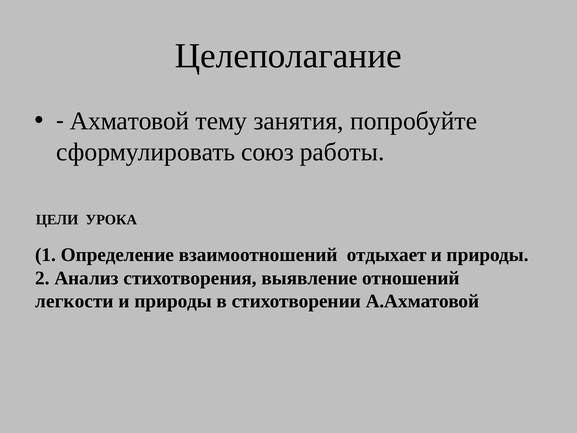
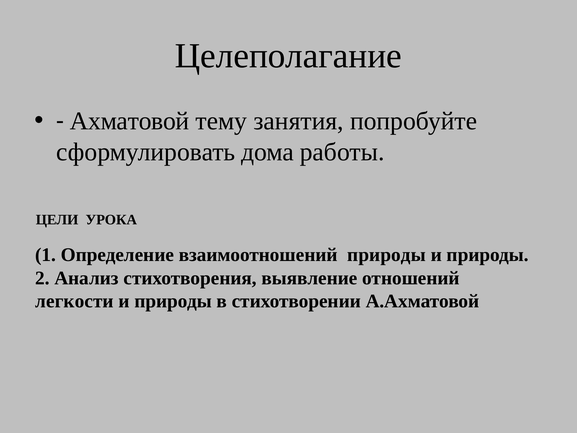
союз: союз -> дома (268, 152)
взаимоотношений отдыхает: отдыхает -> природы (387, 255)
